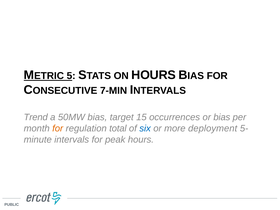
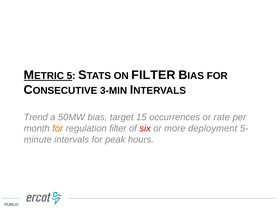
ON HOURS: HOURS -> FILTER (153, 75)
7-MIN: 7-MIN -> 3-MIN (114, 91)
or bias: bias -> rate (222, 117)
regulation total: total -> filter (118, 128)
six colour: blue -> red (145, 128)
